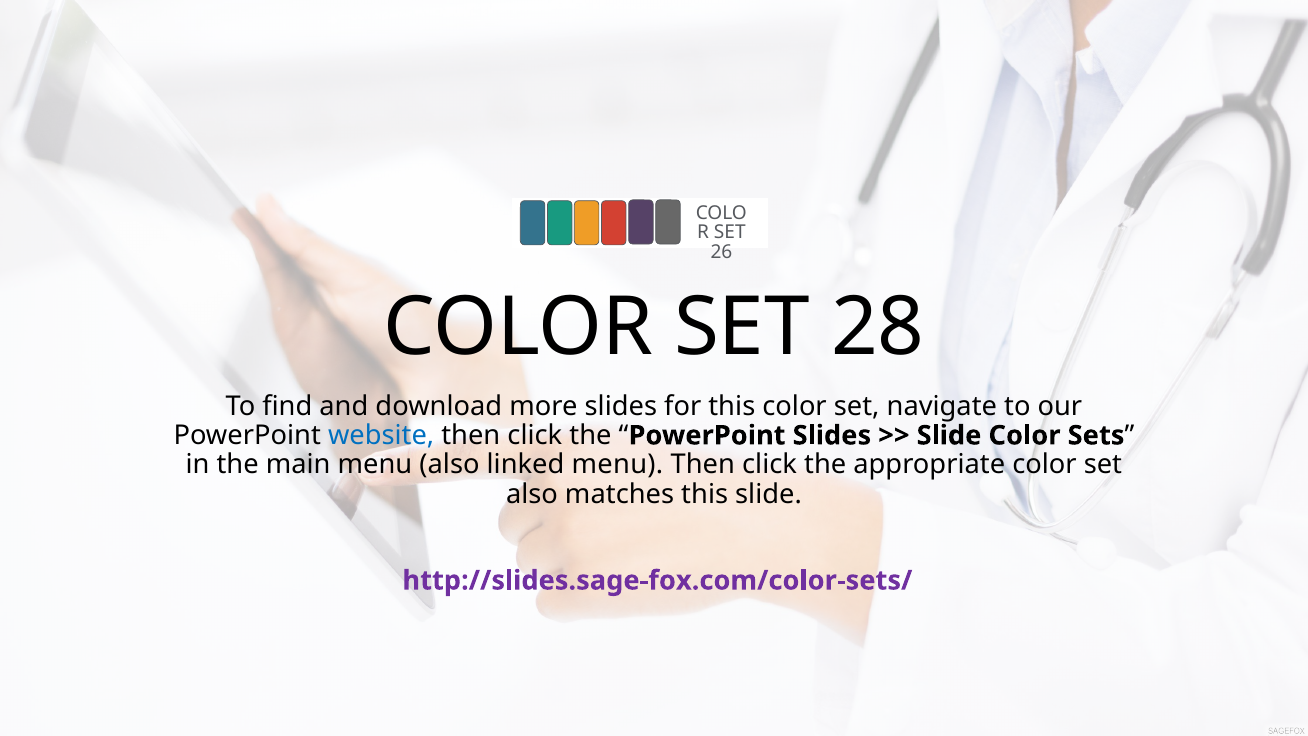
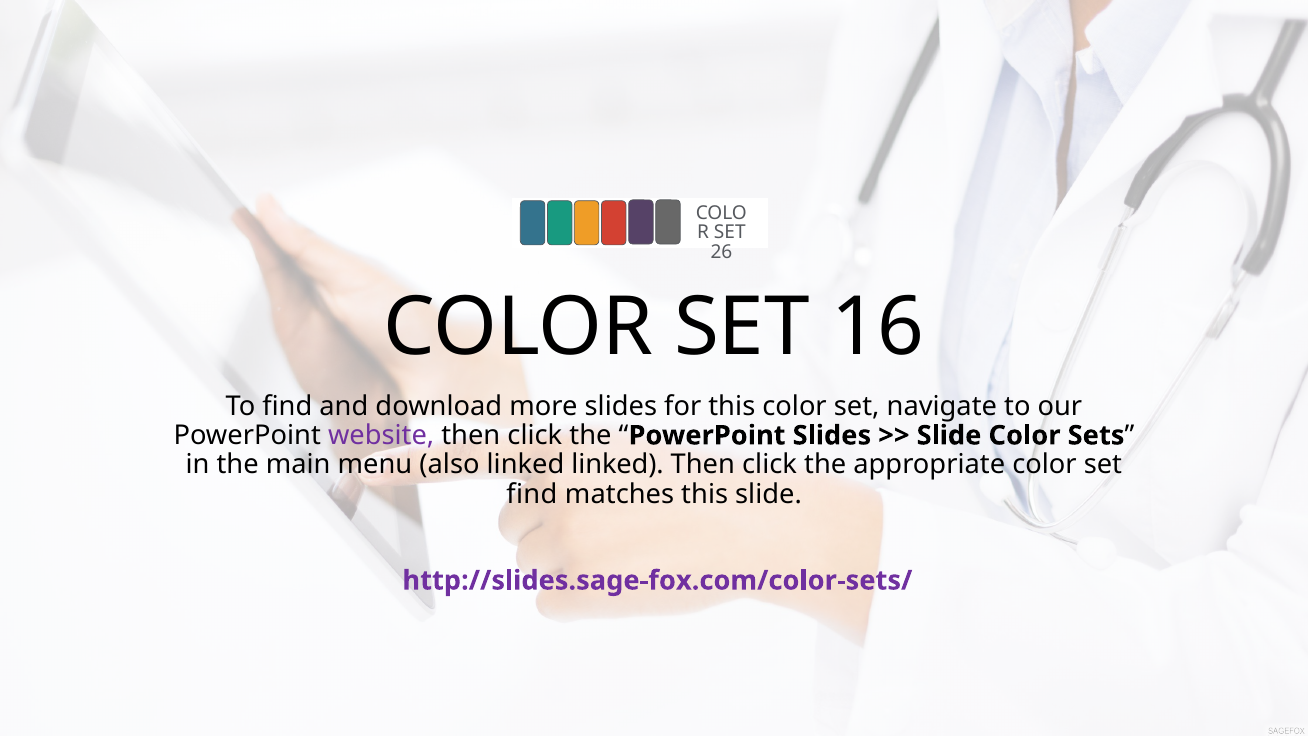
28: 28 -> 16 (878, 327)
website colour: blue -> purple (381, 435)
linked menu: menu -> linked (618, 465)
also: also -> find (532, 494)
